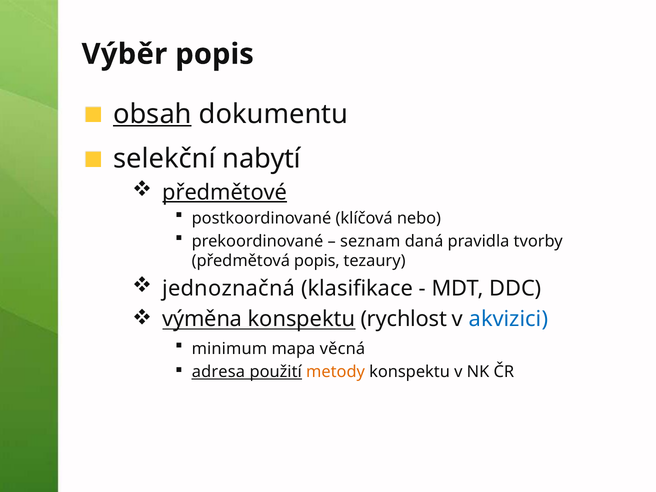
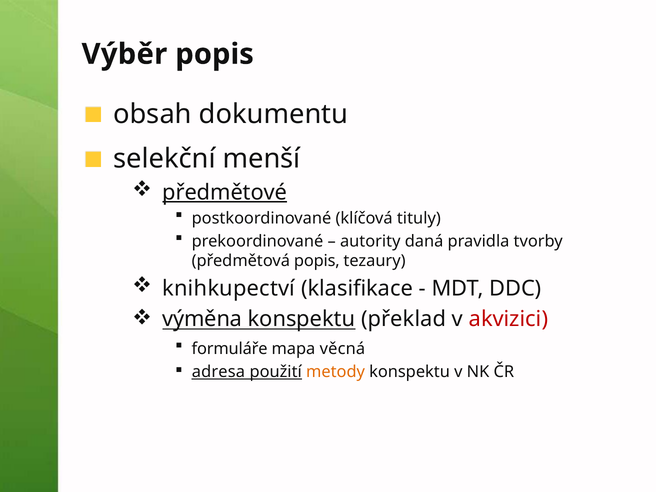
obsah underline: present -> none (152, 114)
nabytí: nabytí -> menší (262, 159)
nebo: nebo -> tituly (419, 218)
seznam: seznam -> autority (370, 241)
jednoznačná: jednoznačná -> knihkupectví (229, 289)
rychlost: rychlost -> překlad (404, 319)
akvizici colour: blue -> red (508, 319)
minimum: minimum -> formuláře (230, 349)
